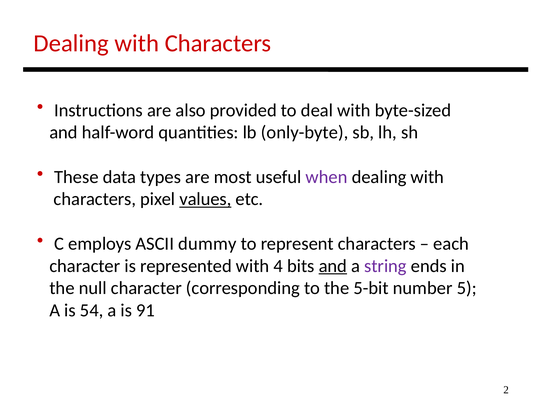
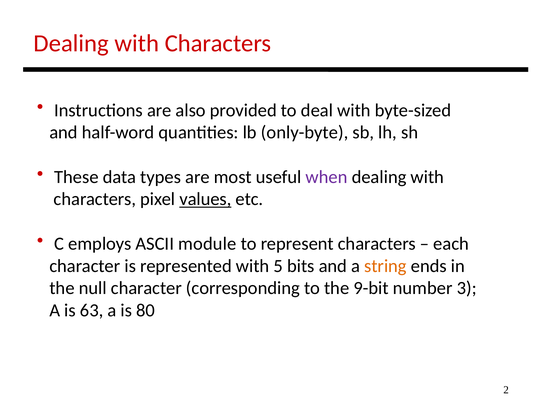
dummy: dummy -> module (207, 244)
4: 4 -> 5 (278, 266)
and underline: present -> none (333, 266)
string colour: purple -> orange (385, 266)
5-bit: 5-bit -> 9-bit (371, 288)
5: 5 -> 3 (467, 288)
54: 54 -> 63 (92, 310)
91: 91 -> 80 (146, 310)
